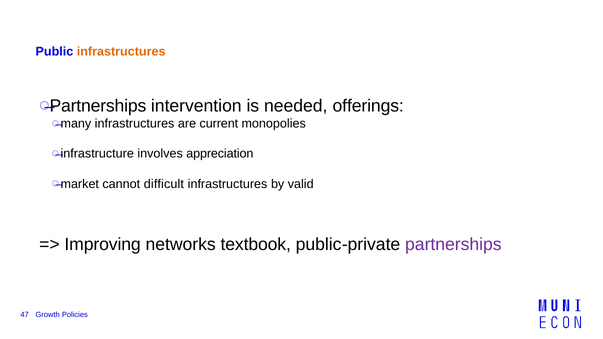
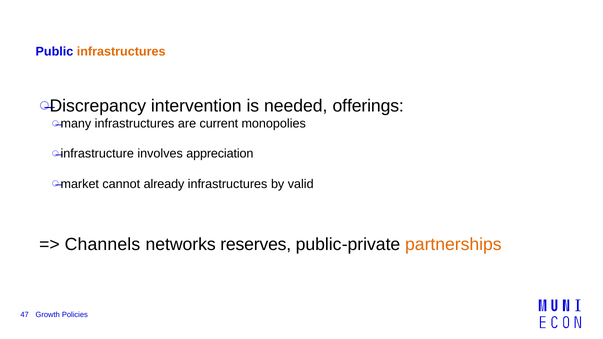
Partnerships: Partnerships -> Discrepancy (98, 106)
difficult: difficult -> already (164, 184)
Improving: Improving -> Channels (102, 245)
textbook: textbook -> reserves (256, 245)
partnerships colour: purple -> orange (453, 245)
